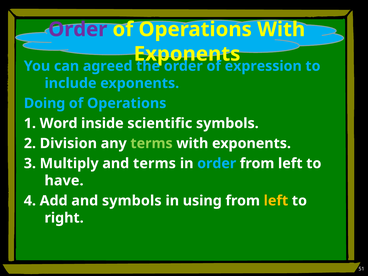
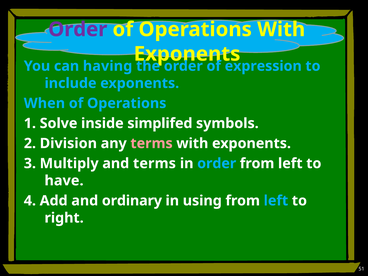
agreed: agreed -> having (108, 66)
Doing: Doing -> When (44, 103)
Word: Word -> Solve (59, 123)
scientific: scientific -> simplifed (160, 123)
terms colour: light green -> pink (152, 143)
and symbols: symbols -> ordinary (132, 201)
left colour: yellow -> light blue (276, 201)
